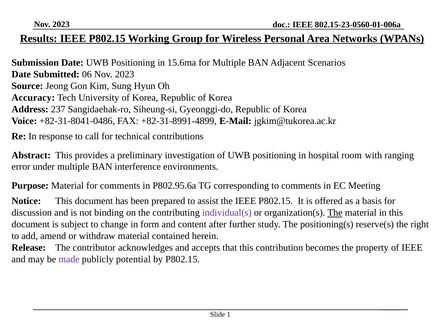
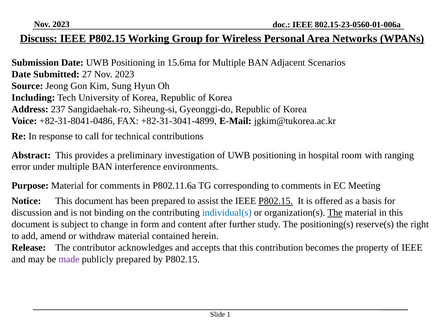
Results: Results -> Discuss (39, 39)
06: 06 -> 27 (87, 74)
Accuracy: Accuracy -> Including (33, 97)
+82-31-8991-4899: +82-31-8991-4899 -> +82-31-3041-4899 (179, 121)
P802.95.6a: P802.95.6a -> P802.11.6a (174, 186)
P802.15 underline: none -> present (276, 201)
individual(s colour: purple -> blue (227, 213)
publicly potential: potential -> prepared (133, 259)
